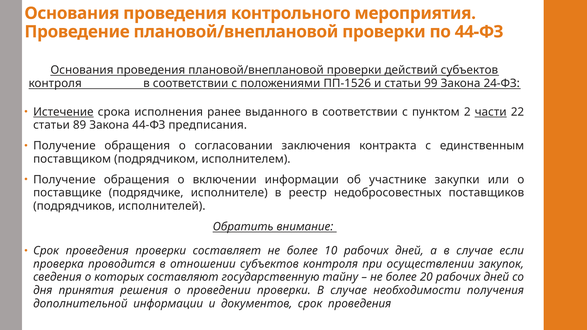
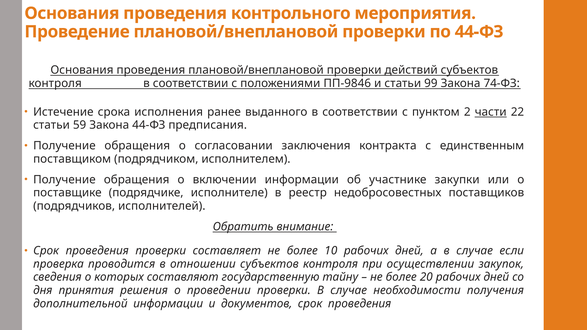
ПП-1526: ПП-1526 -> ПП-9846 (347, 83)
24-ФЗ: 24-ФЗ -> 74-ФЗ (502, 83)
Истечение underline: present -> none (63, 112)
89: 89 -> 59 (80, 125)
